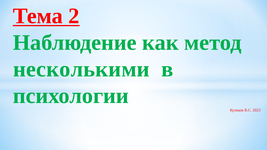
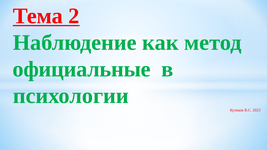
несколькими: несколькими -> официальные (82, 69)
